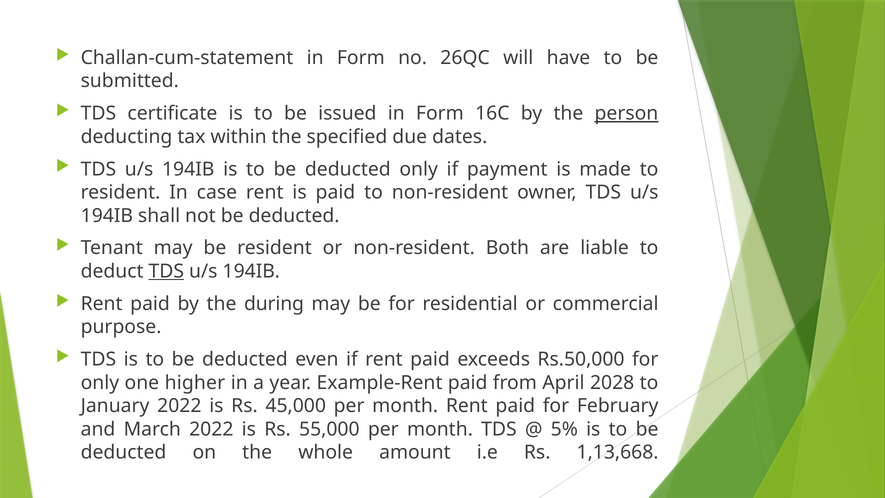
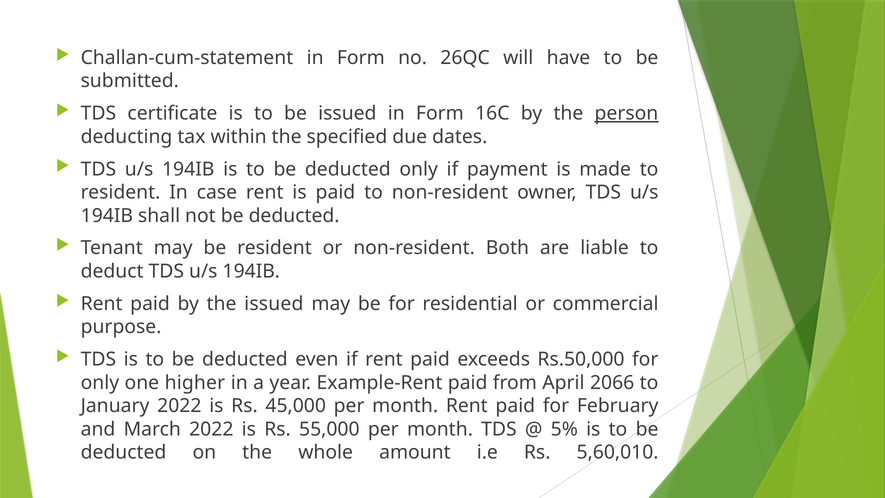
TDS underline: present -> none (166, 271)
the during: during -> issued (274, 304)
2028: 2028 -> 2066 (612, 383)
1,13,668: 1,13,668 -> 5,60,010 (618, 452)
